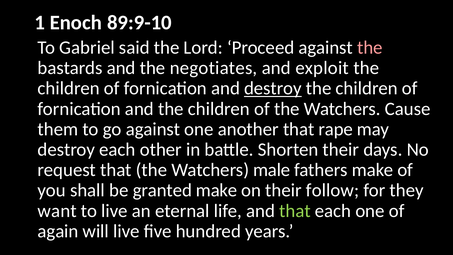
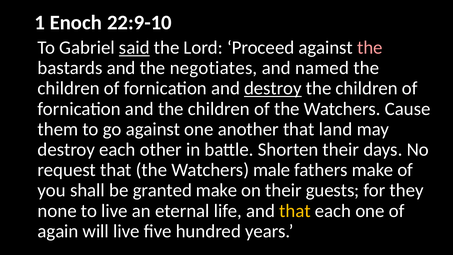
89:9-10: 89:9-10 -> 22:9-10 (139, 23)
said underline: none -> present (134, 48)
exploit: exploit -> named (322, 68)
rape: rape -> land (336, 129)
follow: follow -> guests (333, 190)
want: want -> none (57, 211)
that colour: light green -> yellow (295, 211)
